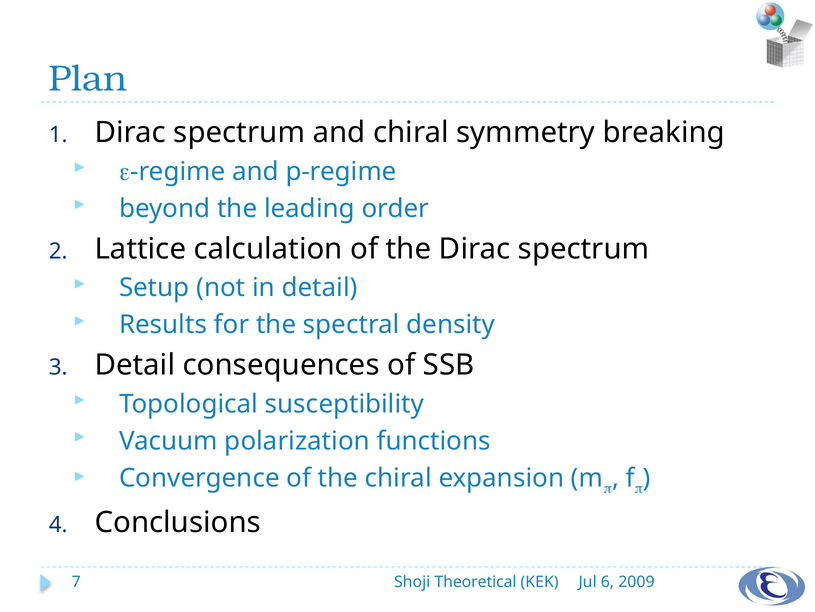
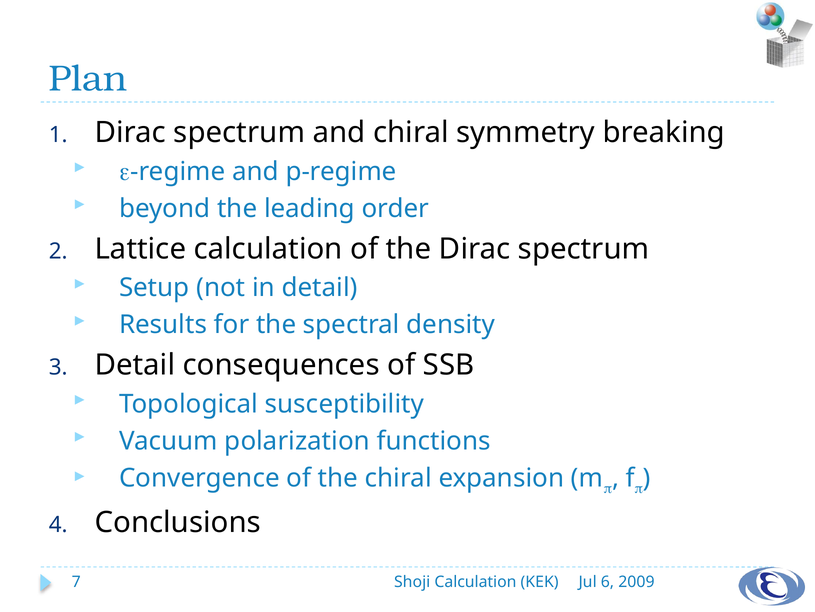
Shoji Theoretical: Theoretical -> Calculation (475, 581)
